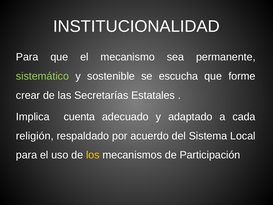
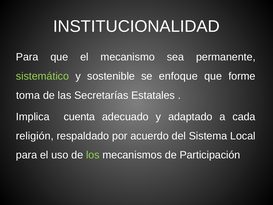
escucha: escucha -> enfoque (178, 76)
crear: crear -> toma (28, 95)
los colour: yellow -> light green (93, 155)
